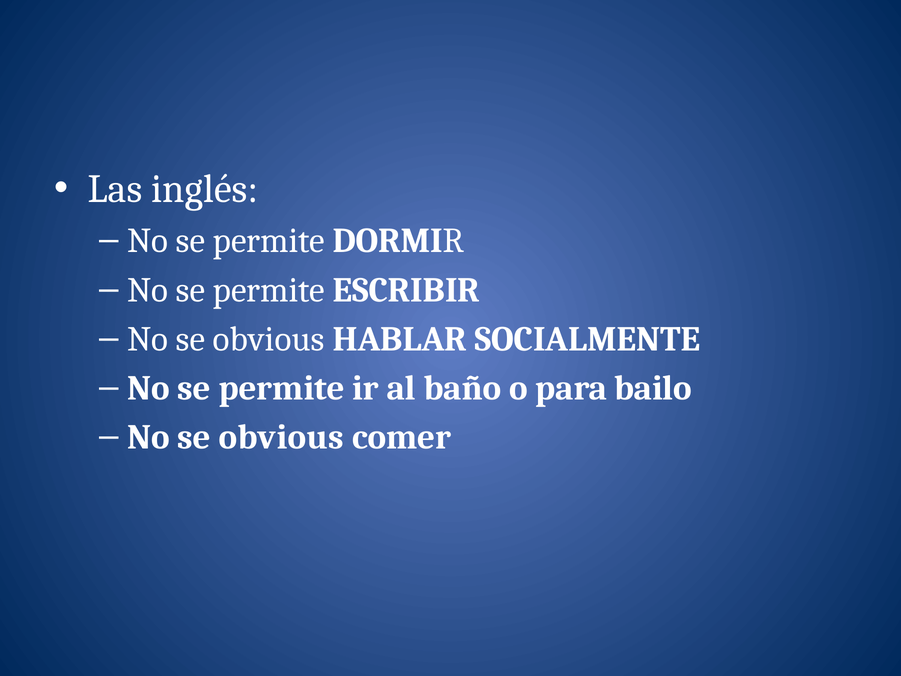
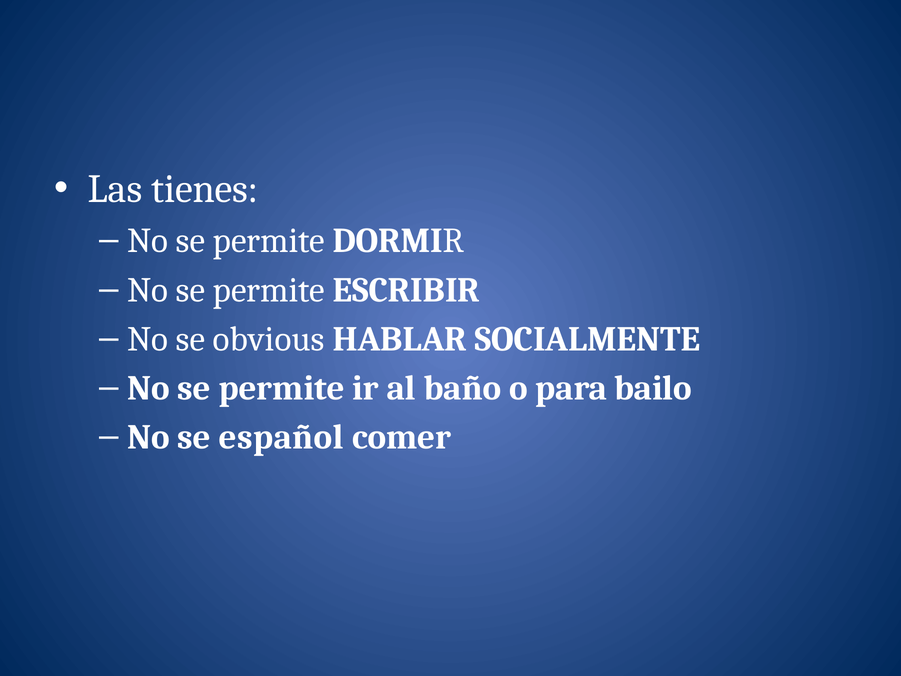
inglés: inglés -> tienes (205, 189)
obvious: obvious -> español (281, 437)
